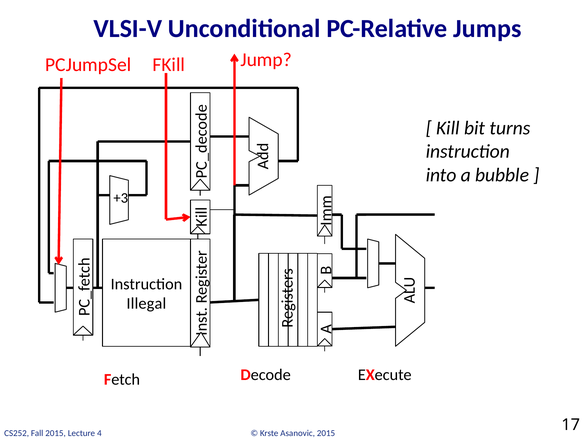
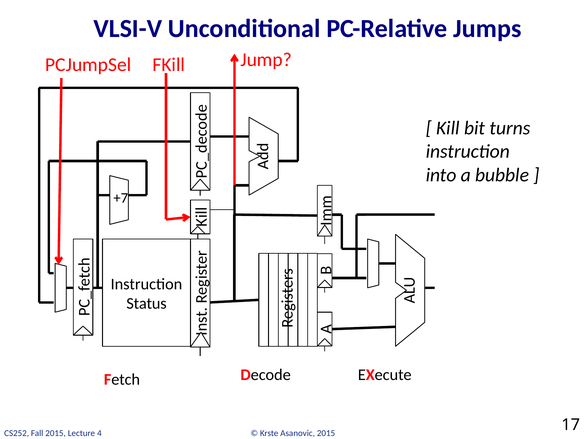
+3: +3 -> +7 (121, 198)
Illegal: Illegal -> Status (147, 304)
